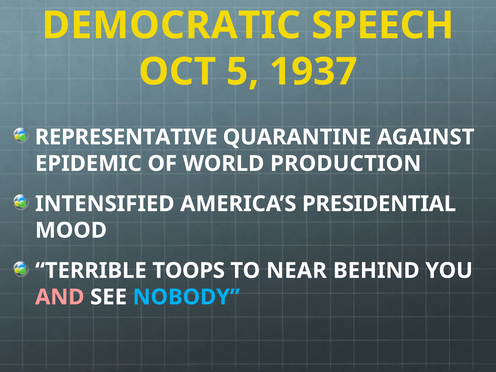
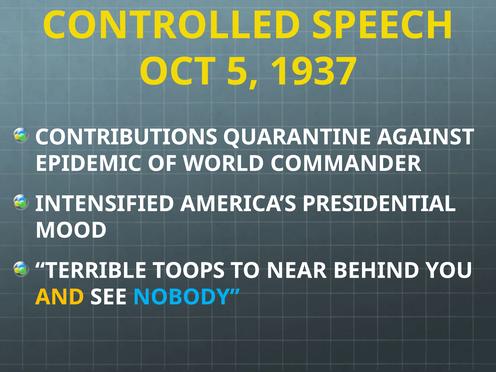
DEMOCRATIC: DEMOCRATIC -> CONTROLLED (171, 25)
REPRESENTATIVE: REPRESENTATIVE -> CONTRIBUTIONS (126, 137)
PRODUCTION: PRODUCTION -> COMMANDER (346, 164)
AND colour: pink -> yellow (60, 297)
